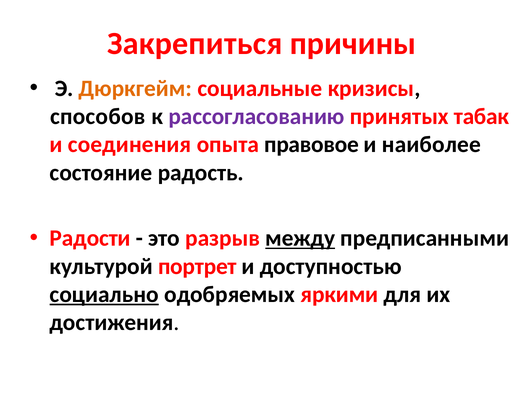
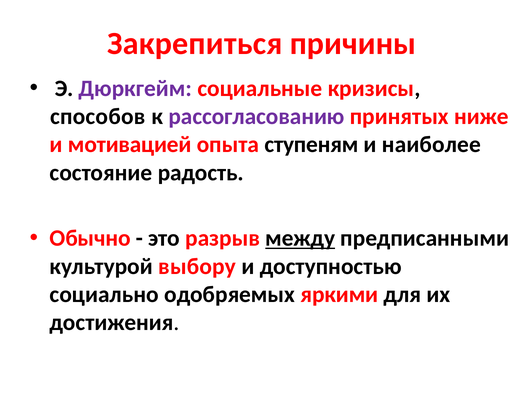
Дюркгейм colour: orange -> purple (135, 88)
табак: табак -> ниже (481, 116)
соединения: соединения -> мотивацией (130, 144)
правовое: правовое -> ступеням (312, 144)
Радости: Радости -> Обычно (90, 238)
портрет: портрет -> выбору (197, 266)
социально underline: present -> none (104, 294)
